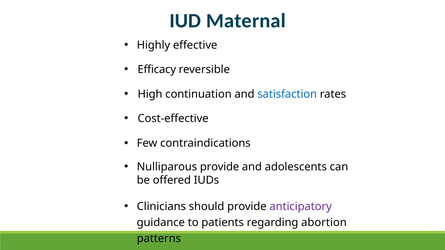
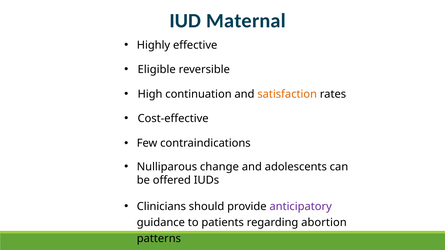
Efficacy: Efficacy -> Eligible (157, 70)
satisfaction colour: blue -> orange (287, 94)
Nulliparous provide: provide -> change (219, 167)
